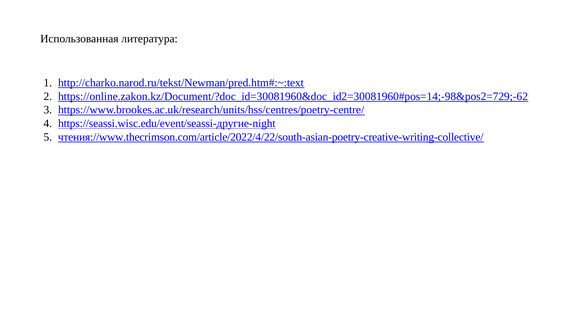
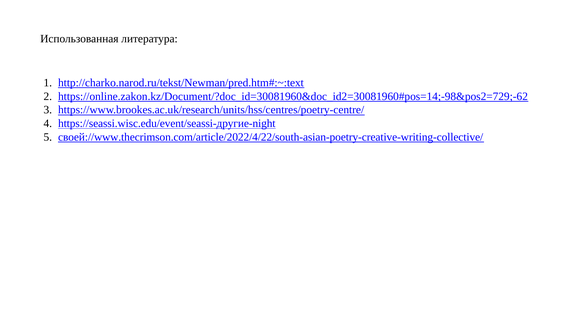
чтения://www.thecrimson.com/article/2022/4/22/south-asian-poetry-creative-writing-collective/: чтения://www.thecrimson.com/article/2022/4/22/south-asian-poetry-creative-writing-collective/ -> своей://www.thecrimson.com/article/2022/4/22/south-asian-poetry-creative-writing-collective/ (271, 137)
